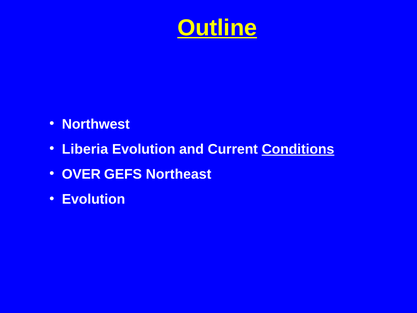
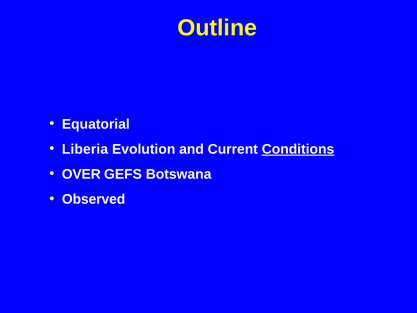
Outline underline: present -> none (217, 28)
Northwest: Northwest -> Equatorial (96, 124)
Northeast: Northeast -> Botswana (179, 174)
Evolution: Evolution -> Observed (94, 199)
